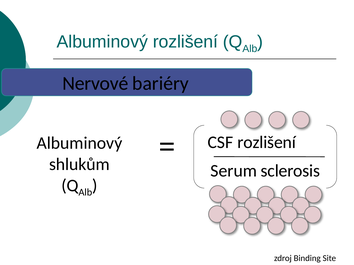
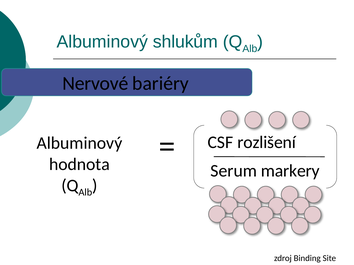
Albuminový rozlišení: rozlišení -> shlukům (185, 42)
shlukům: shlukům -> hodnota (79, 165)
sclerosis: sclerosis -> markery (290, 171)
